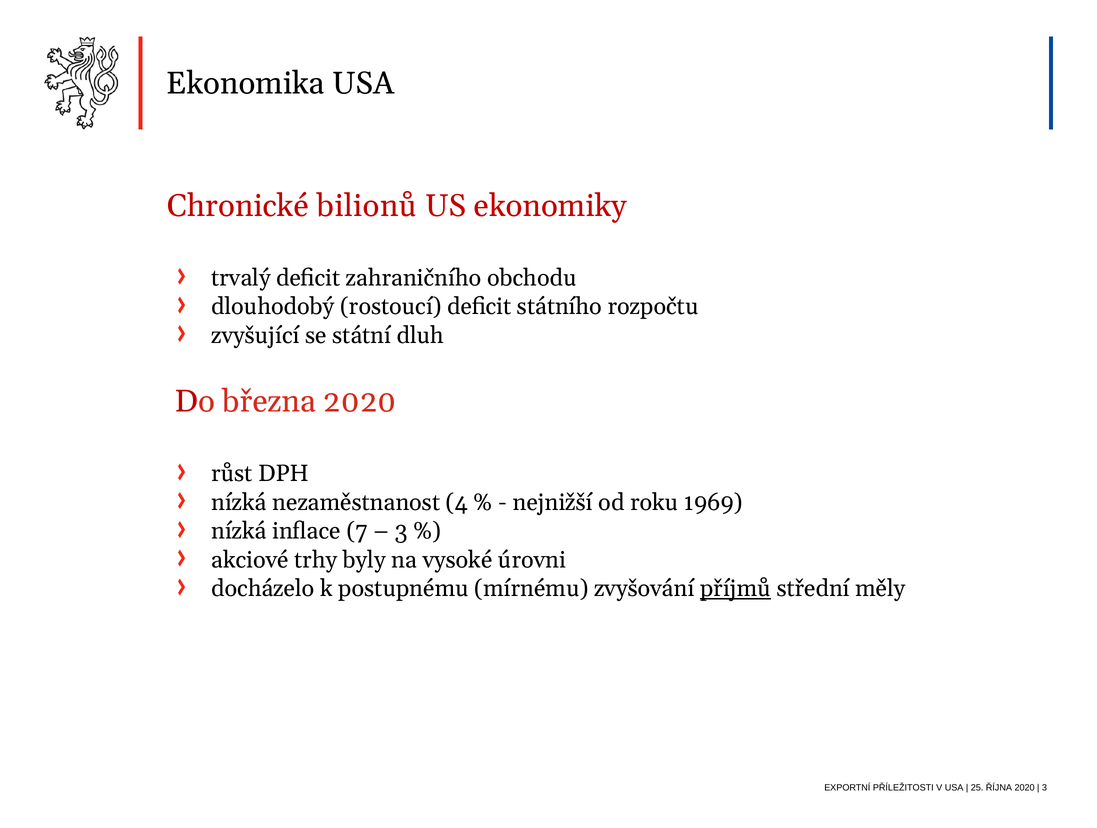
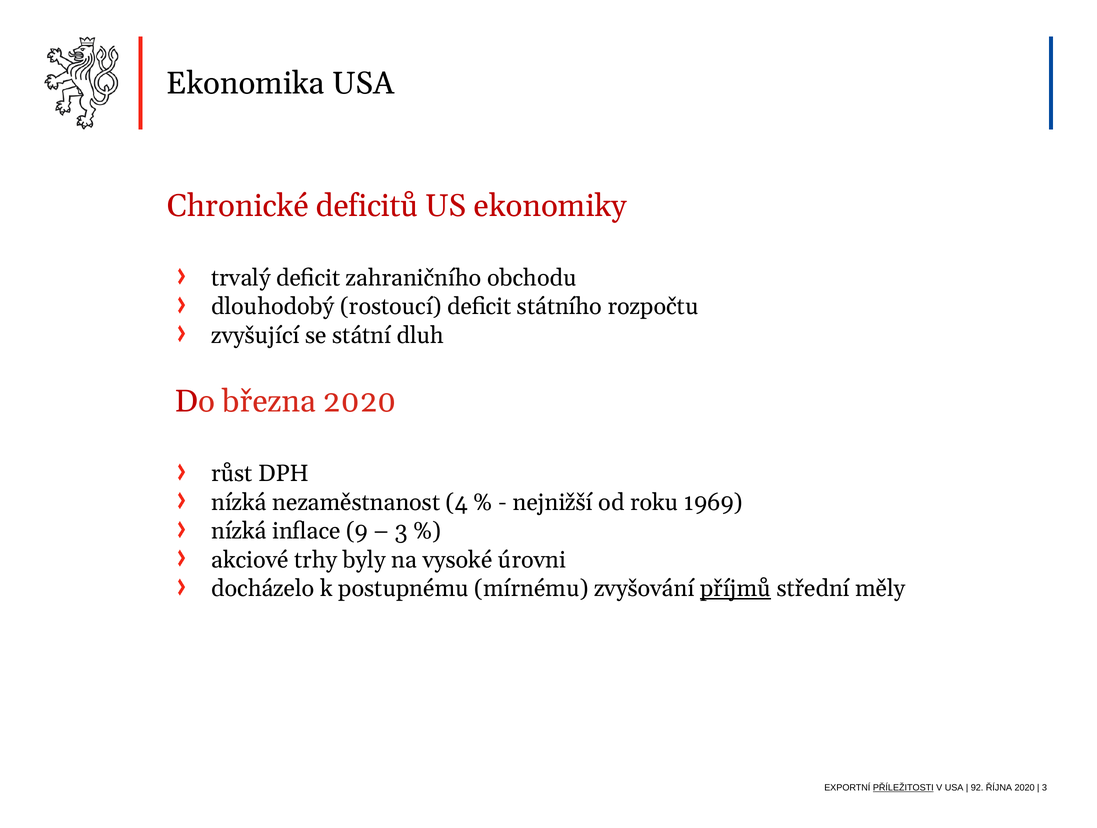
bilionů: bilionů -> deficitů (367, 206)
7: 7 -> 9 (357, 531)
PŘÍLEŽITOSTI underline: none -> present (903, 787)
25: 25 -> 92 (977, 787)
